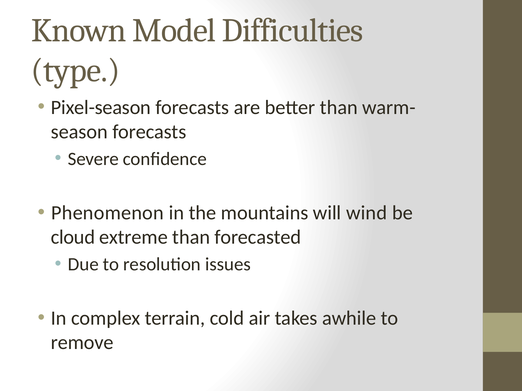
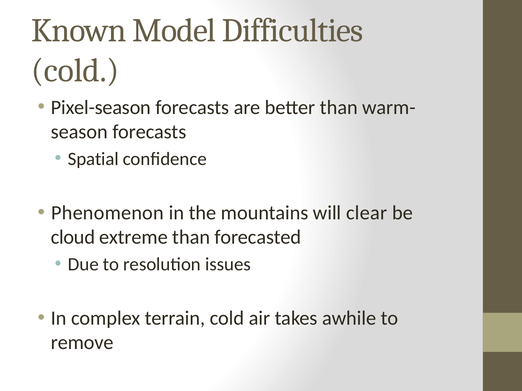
type: type -> cold (75, 71)
Severe: Severe -> Spatial (93, 159)
wind: wind -> clear (367, 213)
